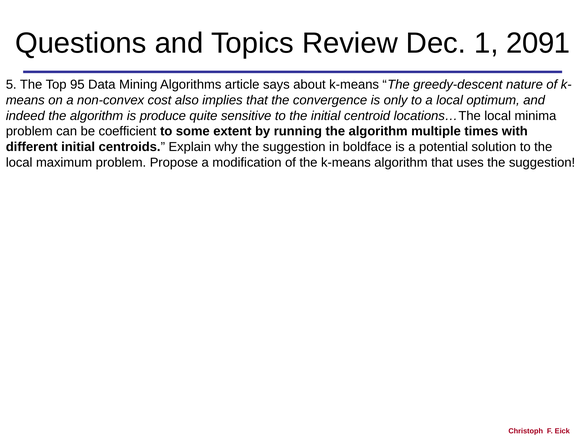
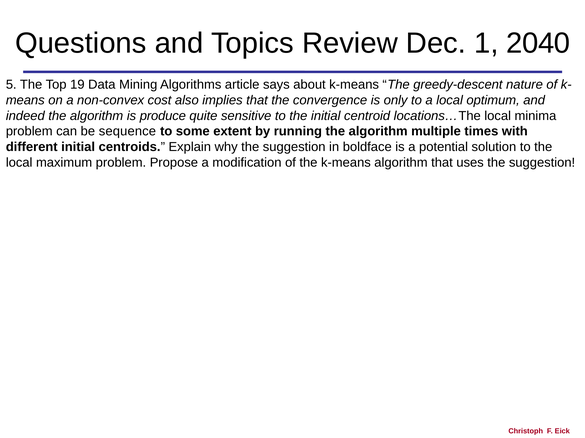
2091: 2091 -> 2040 (538, 43)
95: 95 -> 19 (77, 85)
coefficient: coefficient -> sequence (127, 132)
